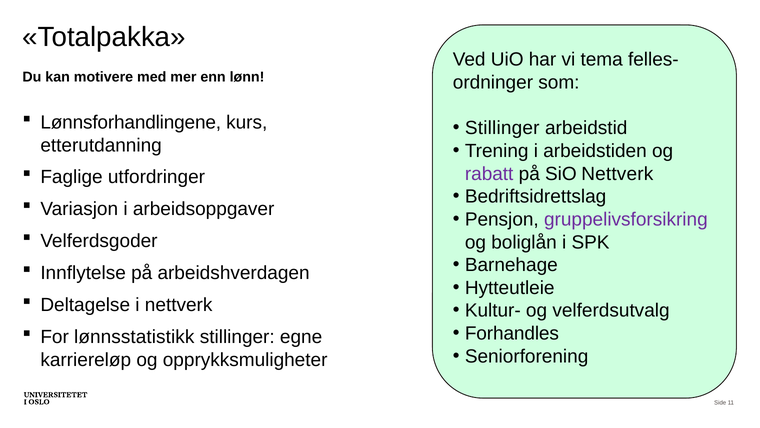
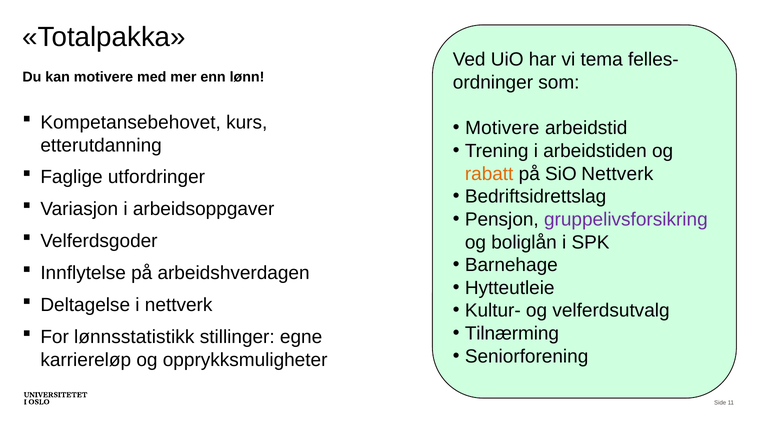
Lønnsforhandlingene: Lønnsforhandlingene -> Kompetansebehovet (131, 122)
Stillinger: Stillinger -> Motivere (502, 128)
rabatt colour: purple -> orange (489, 174)
Forhandles: Forhandles -> Tilnærming (512, 333)
